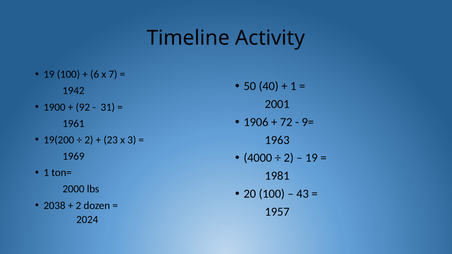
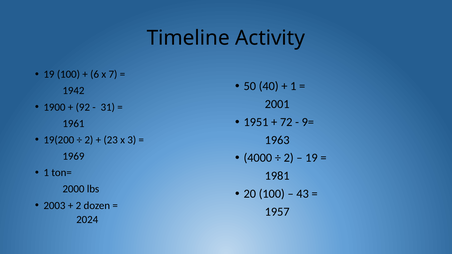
1906: 1906 -> 1951 (256, 122)
2038: 2038 -> 2003 (54, 206)
